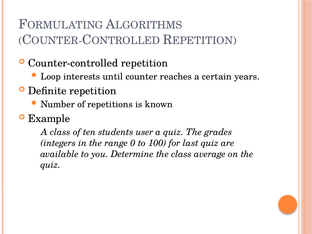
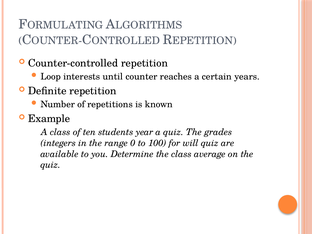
user: user -> year (145, 132)
last: last -> will (191, 143)
